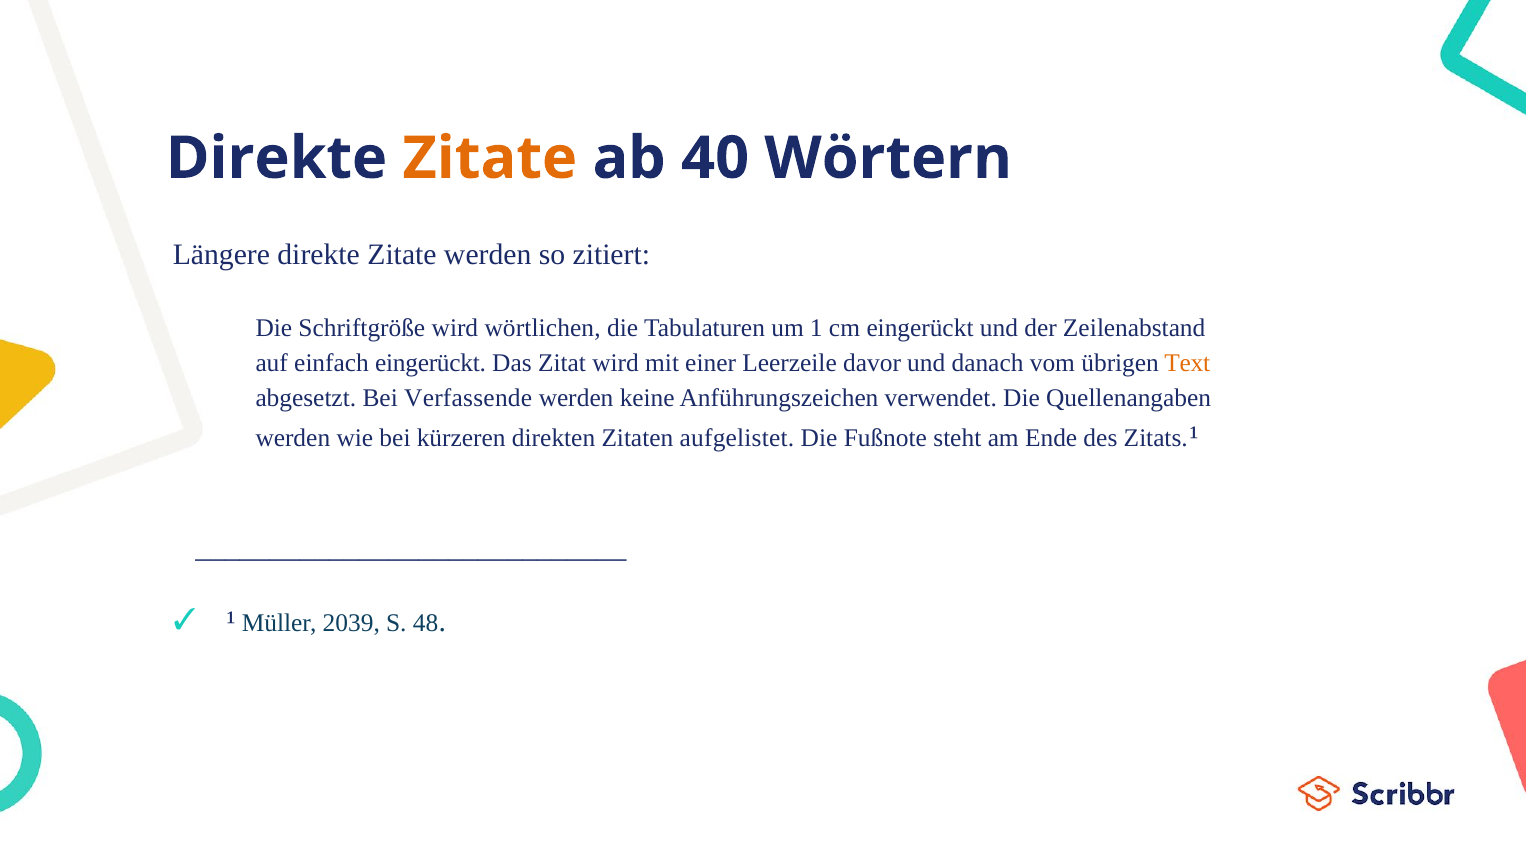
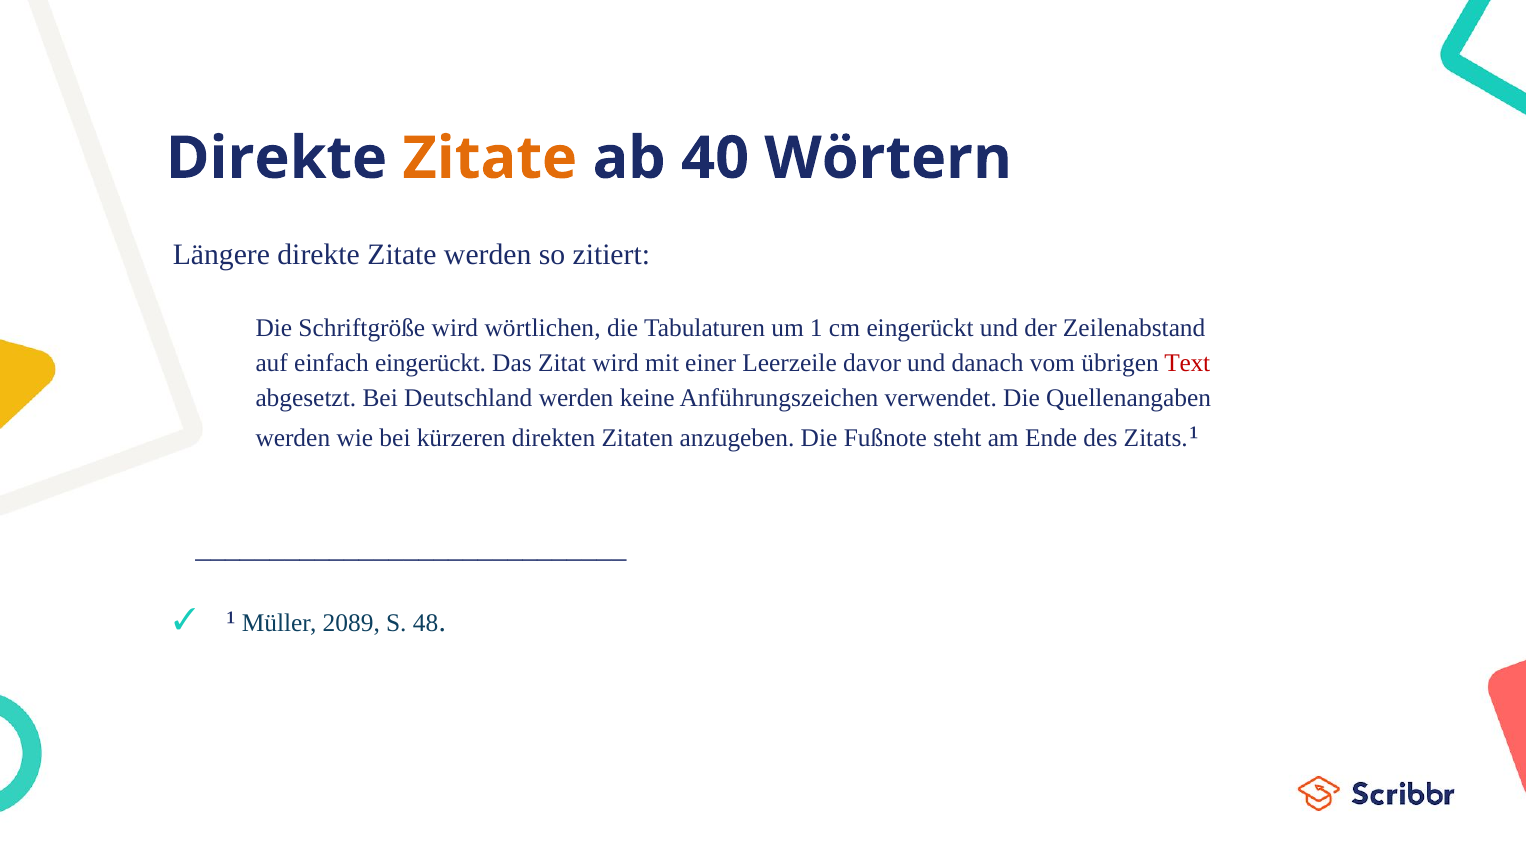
Text colour: orange -> red (1187, 363)
Verfassende: Verfassende -> Deutschland (468, 398)
aufgelistet: aufgelistet -> anzugeben (737, 438)
2039: 2039 -> 2089 (351, 624)
